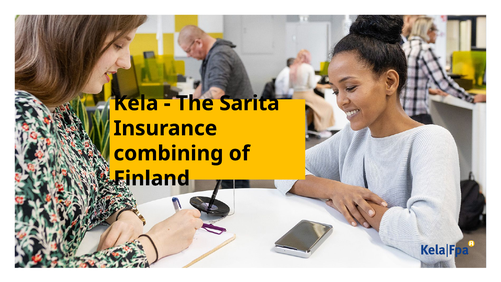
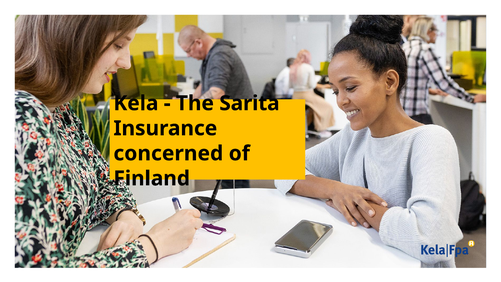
combining: combining -> concerned (168, 153)
